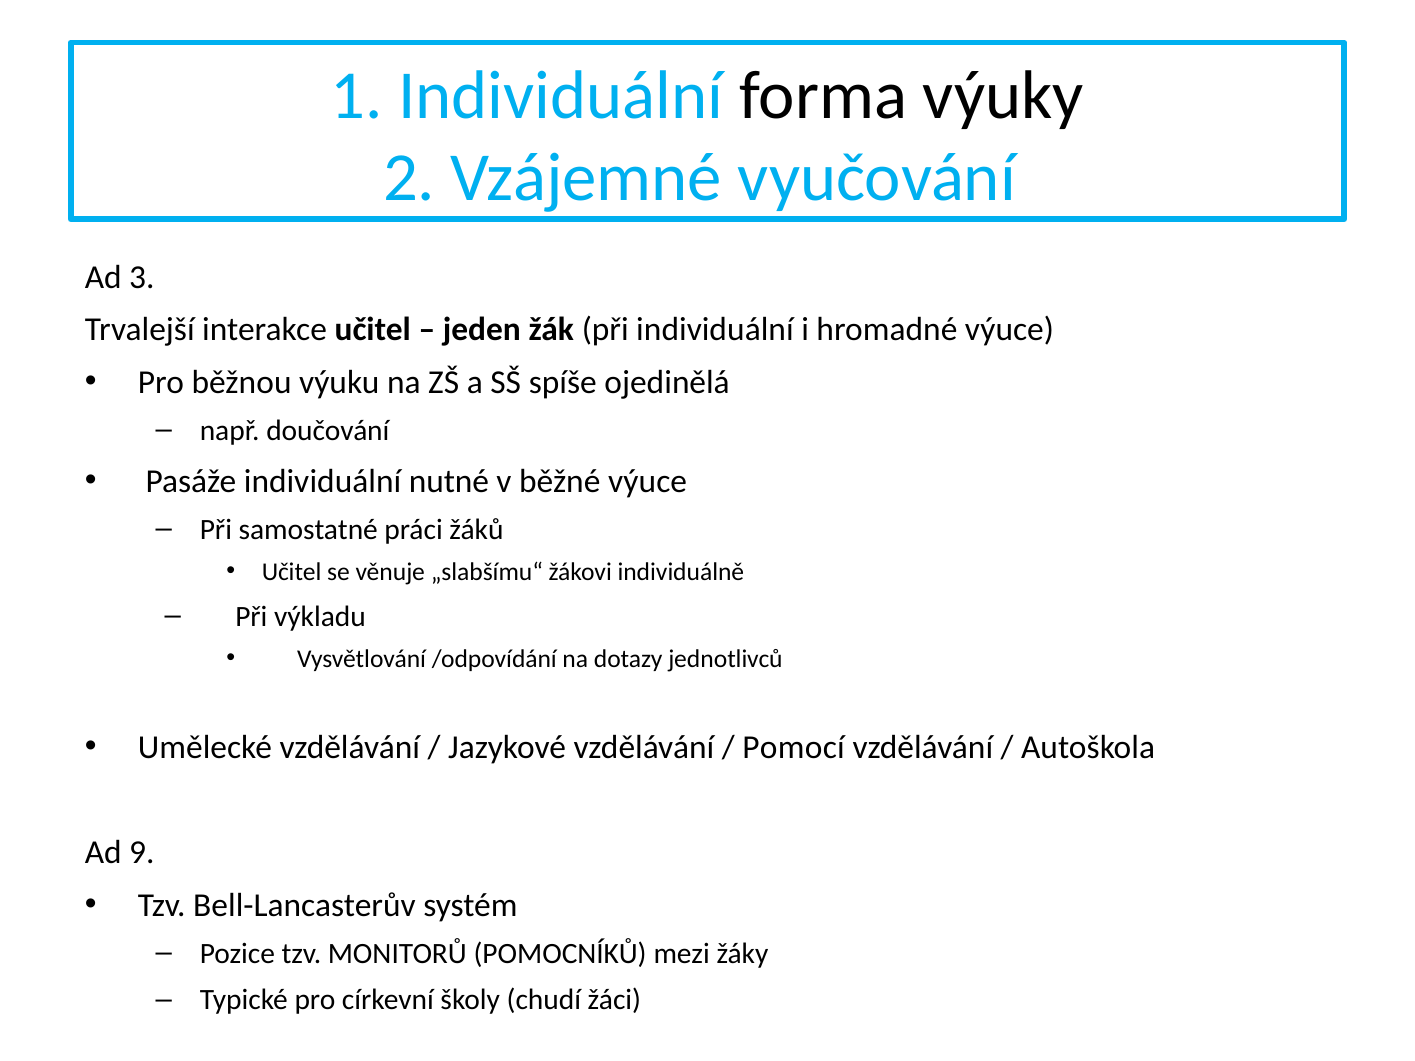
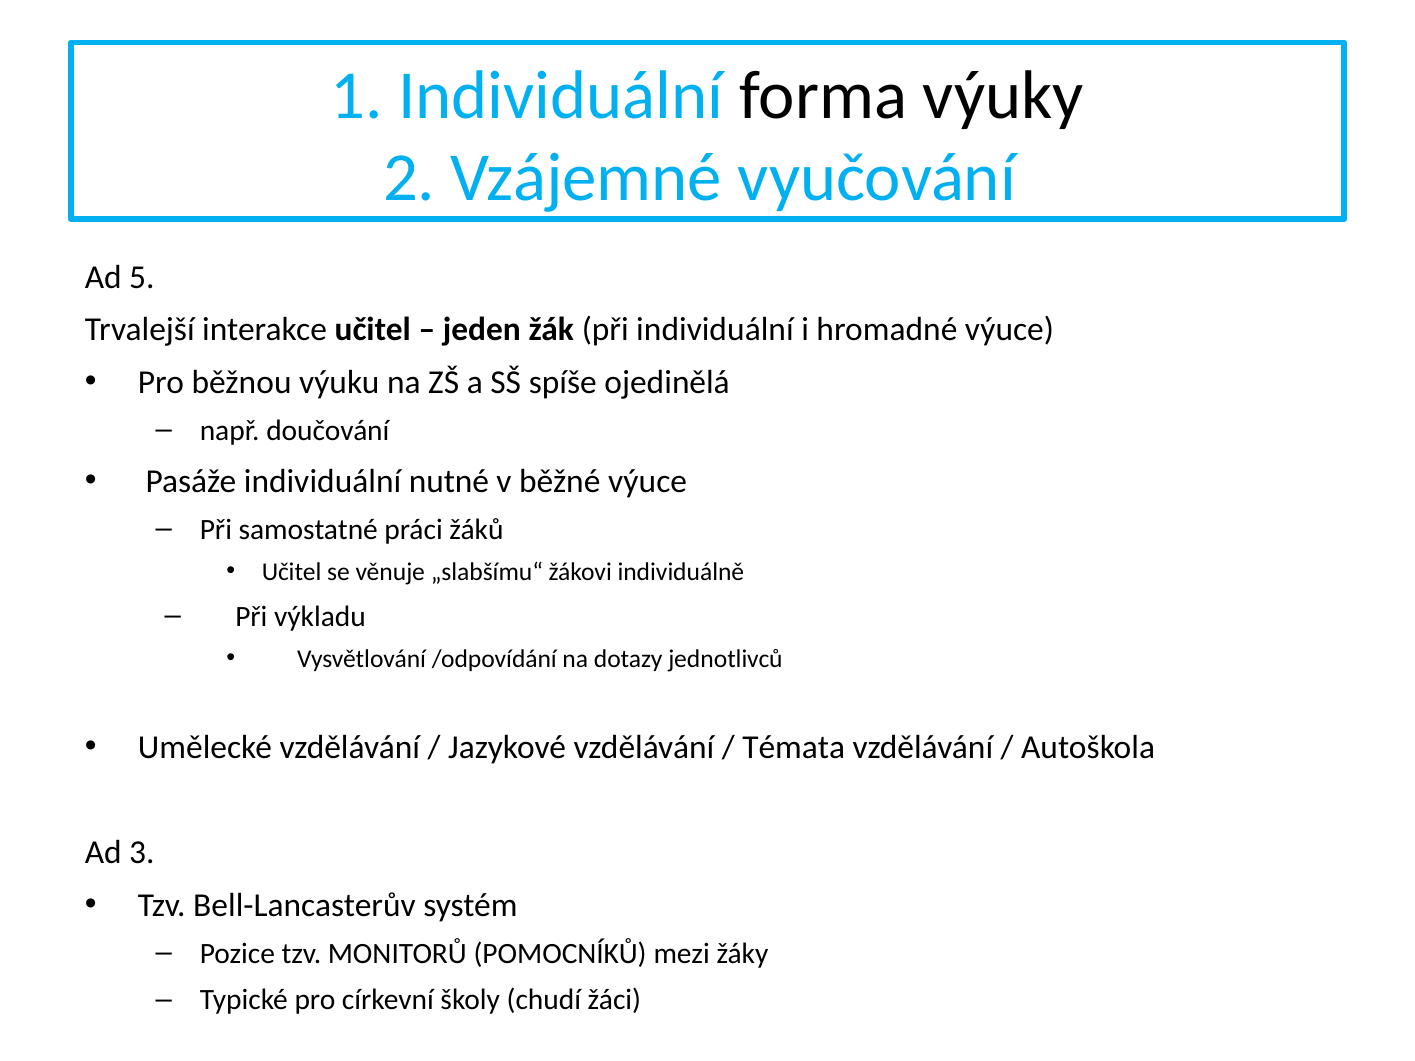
3: 3 -> 5 (142, 277)
Pomocí: Pomocí -> Témata (794, 747)
9: 9 -> 3 (142, 853)
